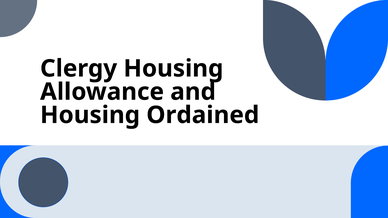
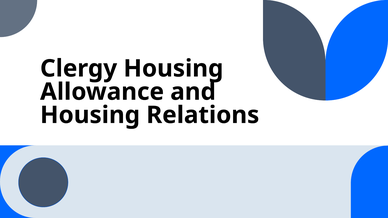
Ordained: Ordained -> Relations (203, 115)
